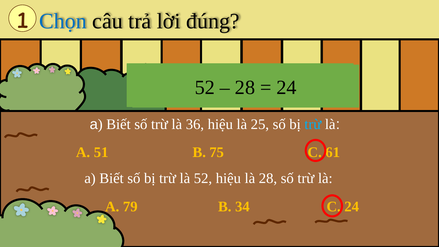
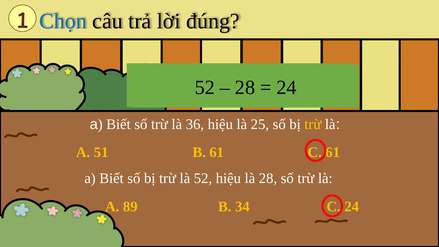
trừ colour: light blue -> yellow (313, 124)
B 75: 75 -> 61 (217, 152)
79: 79 -> 89 (130, 206)
